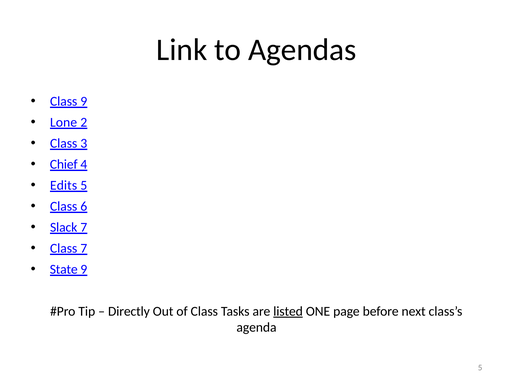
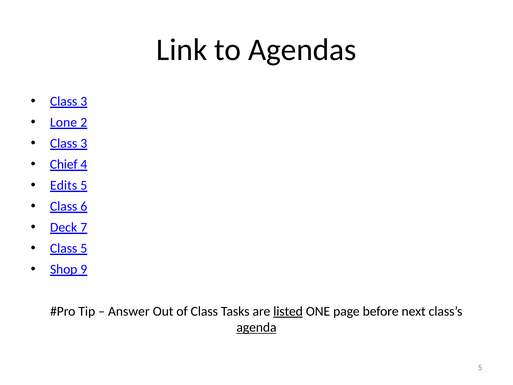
9: 9 -> 3 (84, 101)
Slack: Slack -> Deck (64, 227)
Class 7: 7 -> 5 (84, 248)
State: State -> Shop (64, 269)
Directly: Directly -> Answer (129, 311)
agenda underline: none -> present (256, 327)
